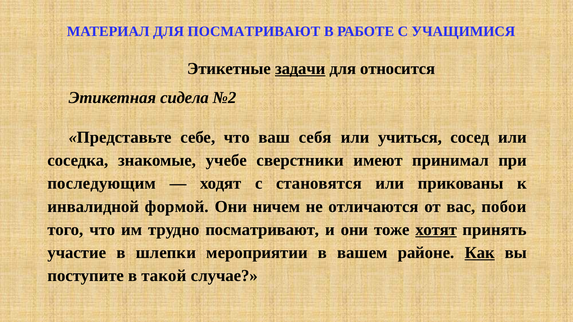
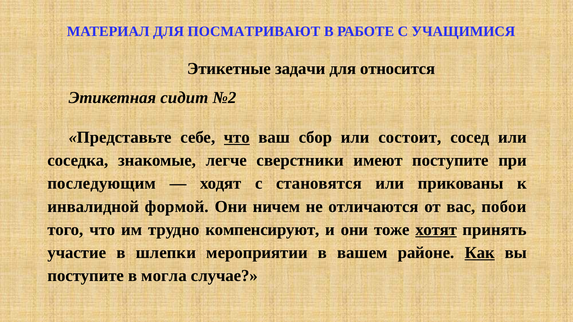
задачи underline: present -> none (300, 69)
сидела: сидела -> сидит (184, 98)
что underline: none -> present (237, 138)
себя: себя -> сбор (315, 138)
учиться: учиться -> состоит (410, 138)
учебе: учебе -> легче (226, 161)
имеют принимал: принимал -> поступите (451, 161)
трудно посматривают: посматривают -> компенсируют (262, 230)
такой: такой -> могла (164, 276)
